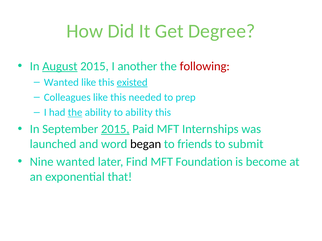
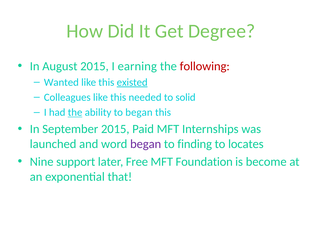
August underline: present -> none (60, 66)
another: another -> earning (137, 66)
prep: prep -> solid (186, 98)
to ability: ability -> began (139, 113)
2015 underline: present -> none (115, 129)
began colour: black -> purple (146, 144)
friends: friends -> finding (195, 144)
submit: submit -> locates (246, 144)
Nine wanted: wanted -> support (76, 162)
Find: Find -> Free (137, 162)
